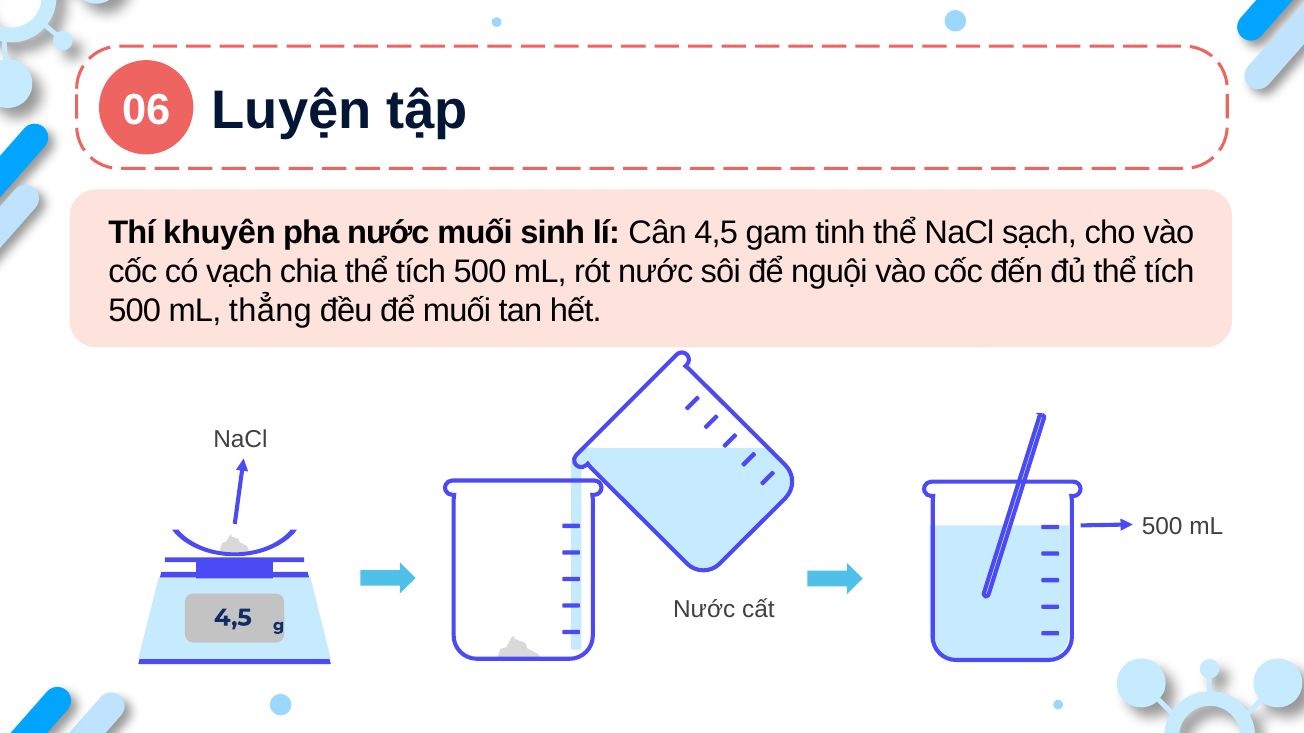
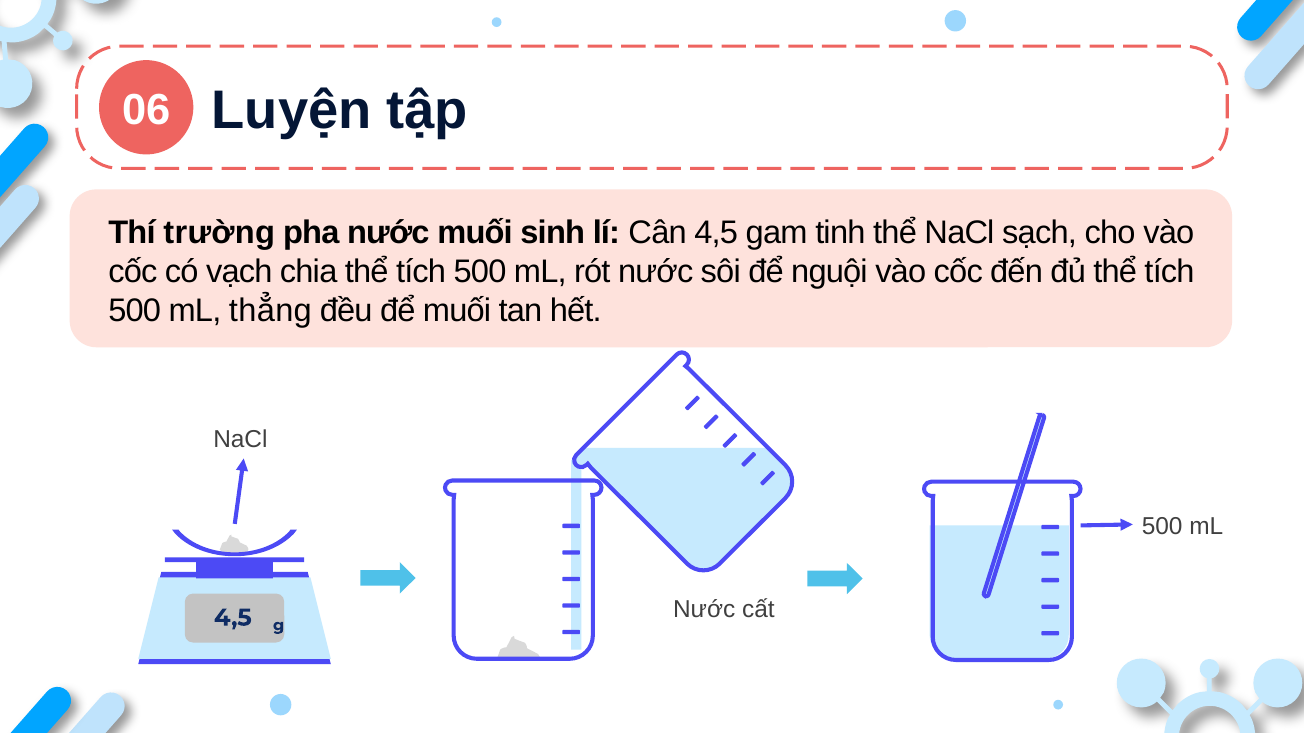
khuyên: khuyên -> trường (219, 233)
